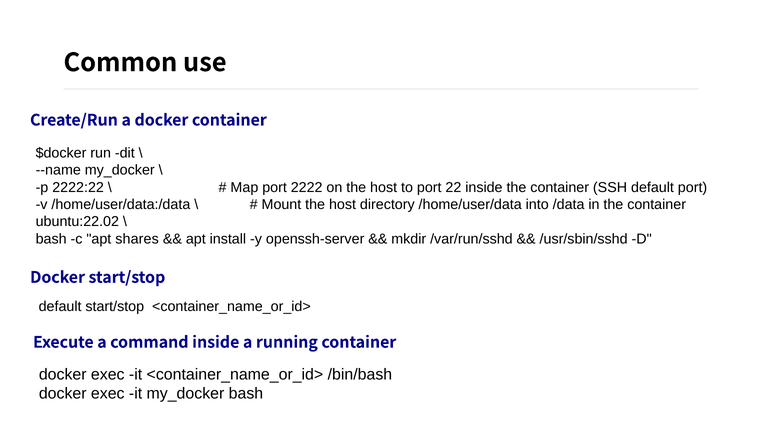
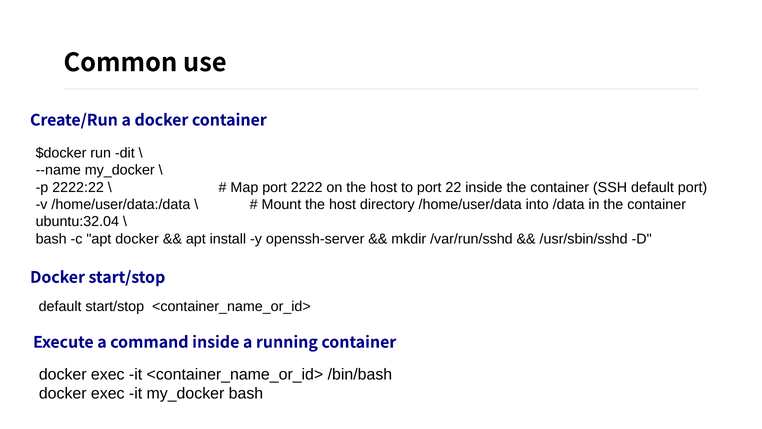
ubuntu:22.02: ubuntu:22.02 -> ubuntu:32.04 (77, 221)
apt shares: shares -> docker (137, 239)
